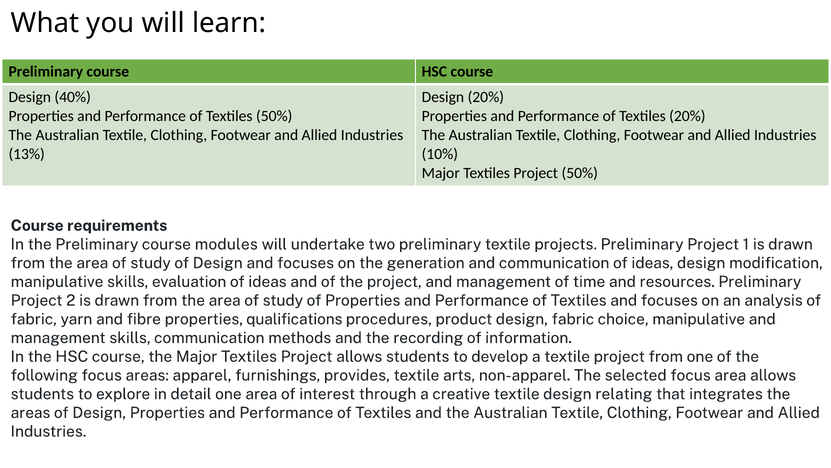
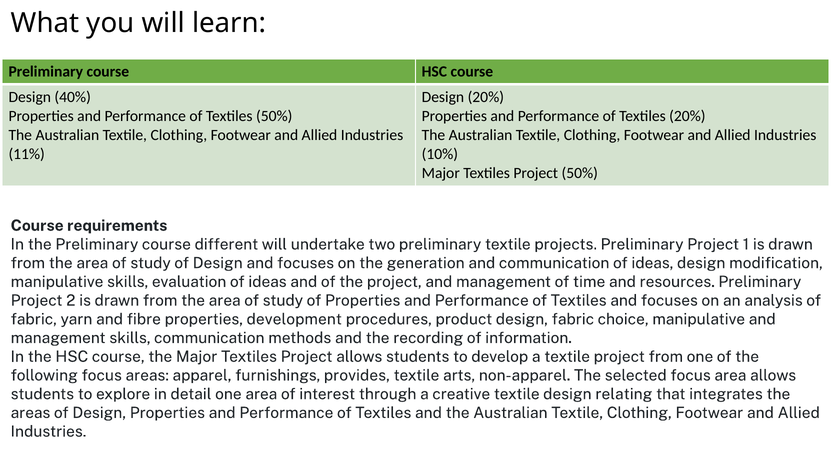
13%: 13% -> 11% (27, 154)
modules: modules -> different (226, 244)
qualifications: qualifications -> development (294, 319)
